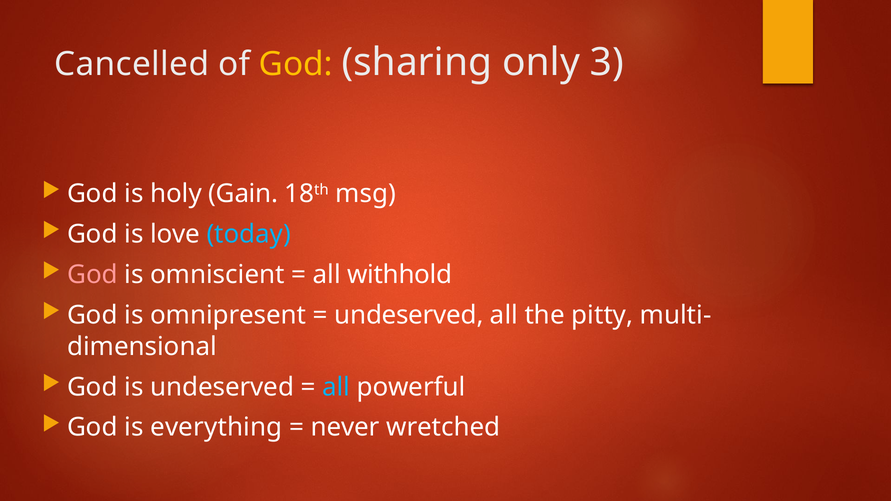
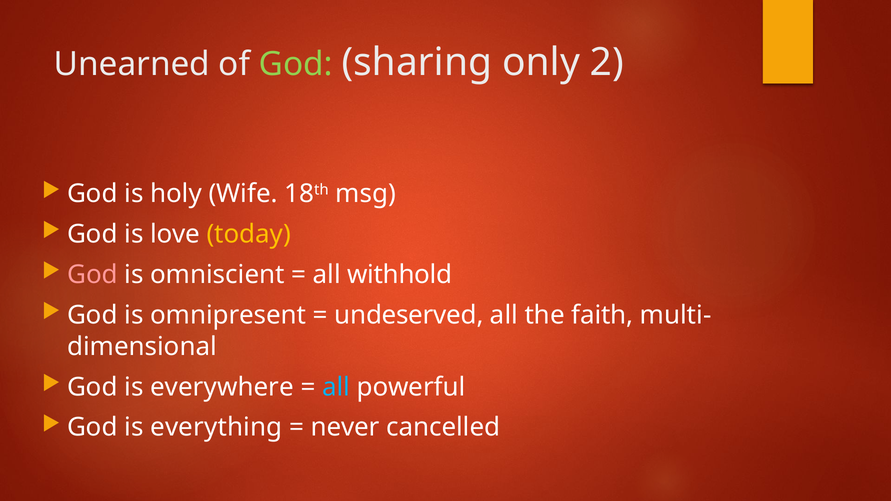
Cancelled: Cancelled -> Unearned (132, 64)
God colour: yellow -> light green (296, 64)
3: 3 -> 2 (607, 63)
Gain: Gain -> Wife (243, 194)
today colour: light blue -> yellow (249, 234)
pitty: pitty -> faith (602, 315)
is undeserved: undeserved -> everywhere (222, 387)
wretched: wretched -> cancelled (443, 428)
